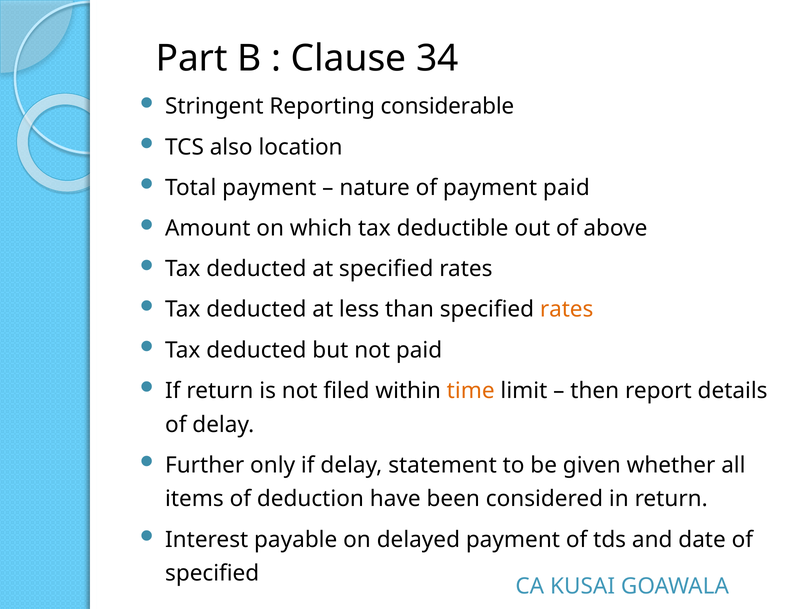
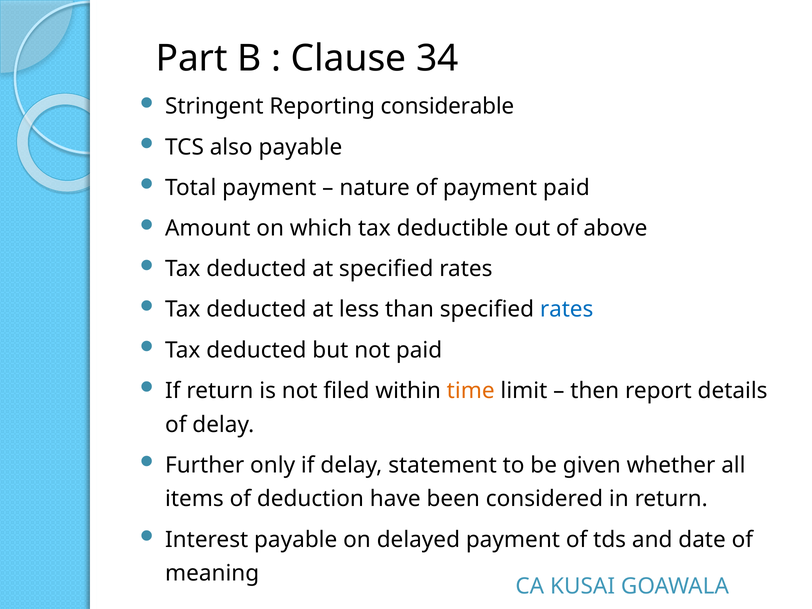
also location: location -> payable (300, 147)
rates colour: orange -> blue (567, 310)
specified: specified -> meaning (212, 573)
